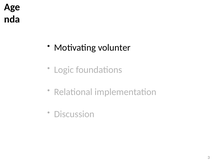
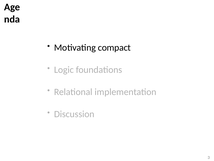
volunter: volunter -> compact (114, 47)
